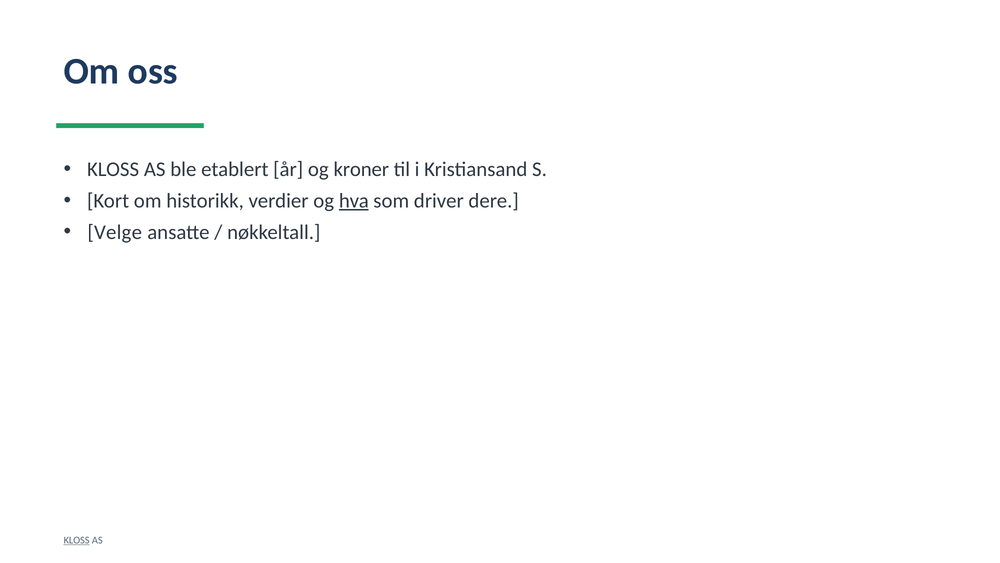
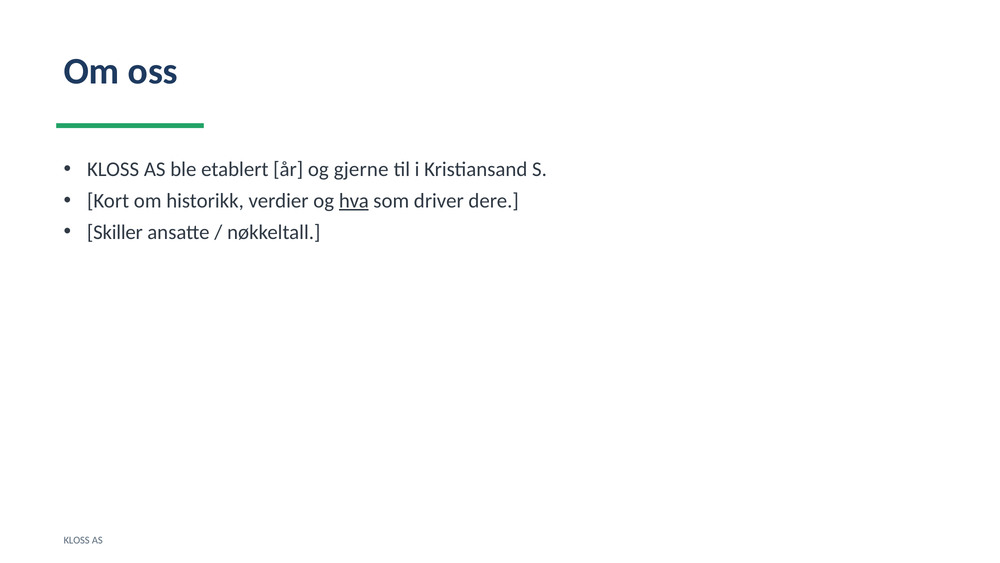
kroner: kroner -> gjerne (361, 169)
Velge: Velge -> Skiller (115, 232)
KLOSS underline: present -> none (77, 540)
